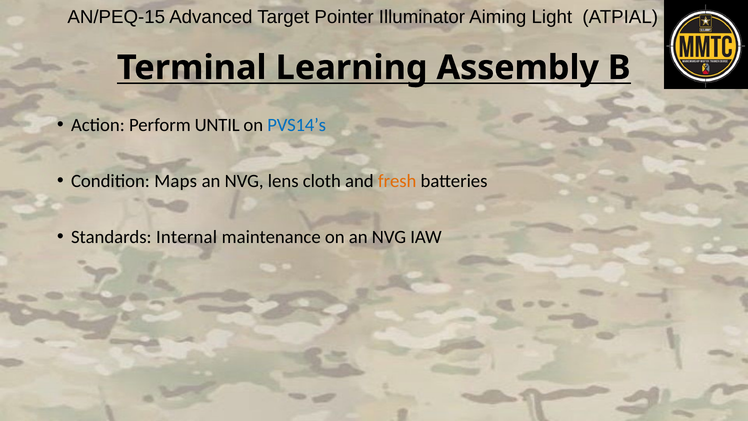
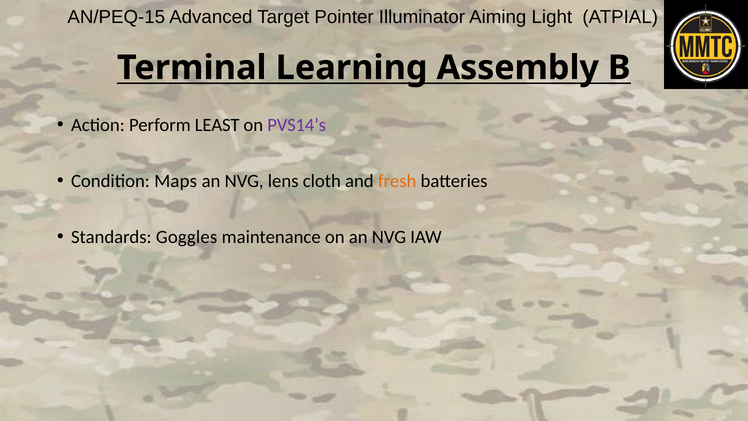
UNTIL: UNTIL -> LEAST (217, 125)
PVS14’s colour: blue -> purple (297, 125)
Internal: Internal -> Goggles (187, 237)
